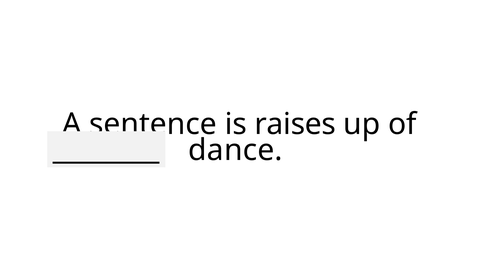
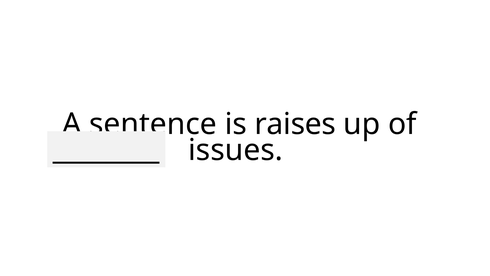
dance: dance -> issues (236, 150)
